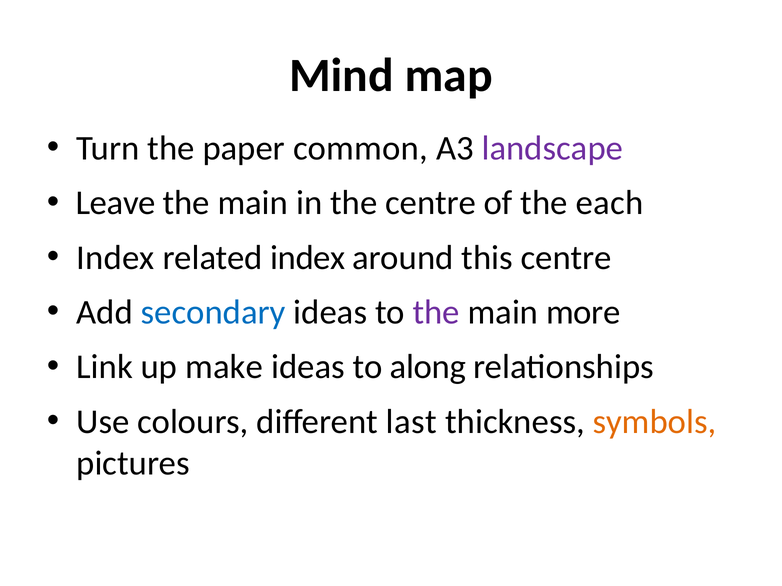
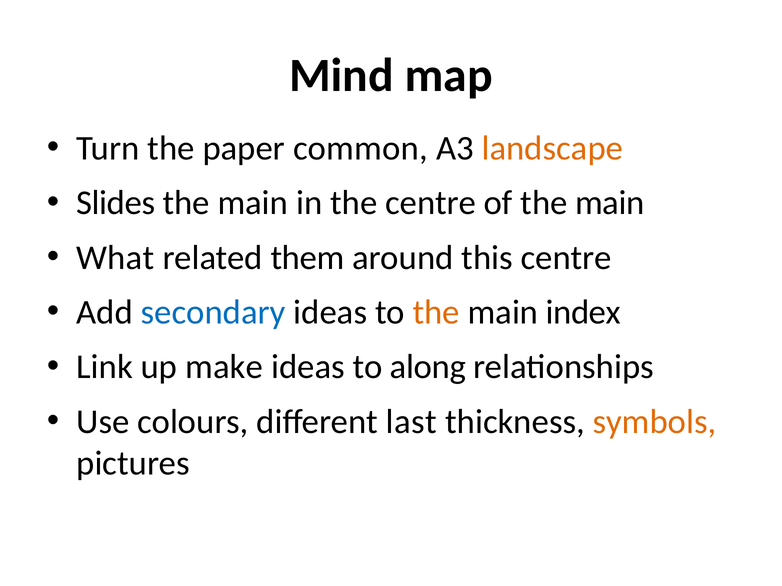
landscape colour: purple -> orange (552, 148)
Leave: Leave -> Slides (116, 203)
of the each: each -> main (610, 203)
Index: Index -> What (115, 258)
related index: index -> them (308, 258)
the colour: purple -> orange (436, 313)
more: more -> index (583, 313)
